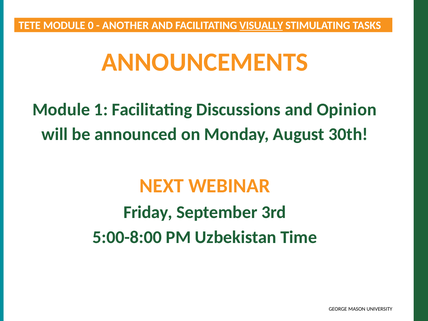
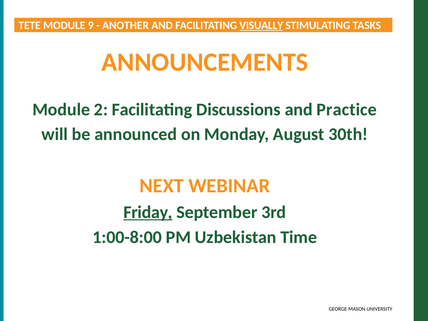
0: 0 -> 9 (91, 25)
1: 1 -> 2 (101, 109)
Opinion: Opinion -> Practice (347, 109)
Friday underline: none -> present (148, 212)
5:00-8:00: 5:00-8:00 -> 1:00-8:00 (127, 237)
